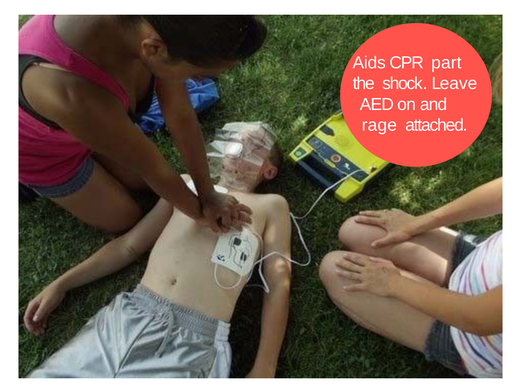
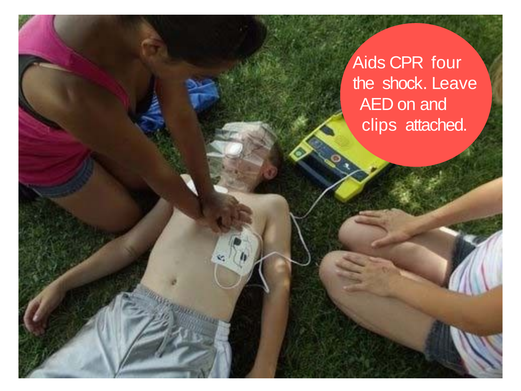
part: part -> four (446, 63)
rage: rage -> clips (379, 125)
